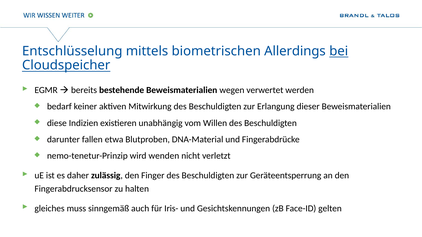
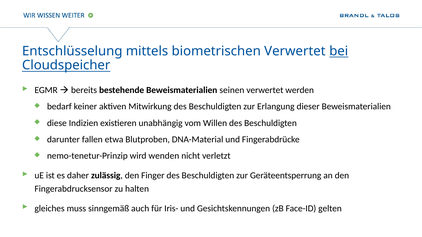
biometrischen Allerdings: Allerdings -> Verwertet (295, 51)
wegen: wegen -> seinen (232, 90)
